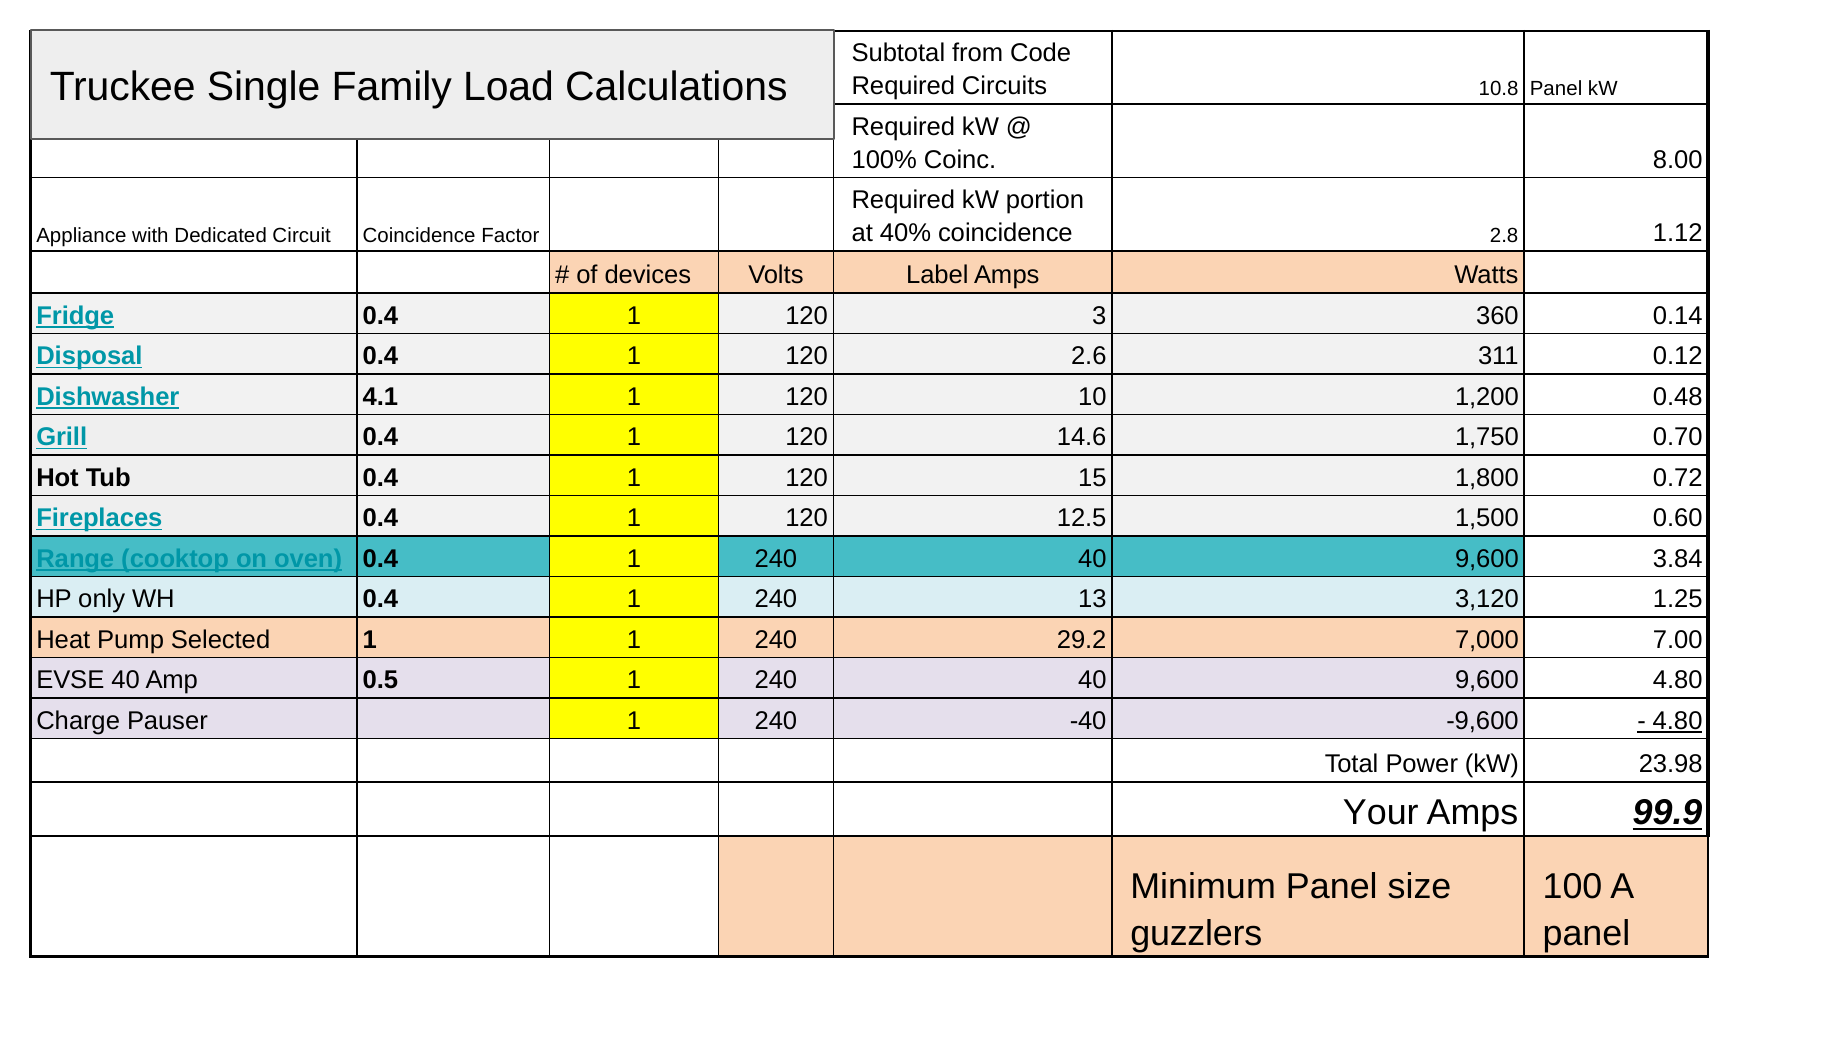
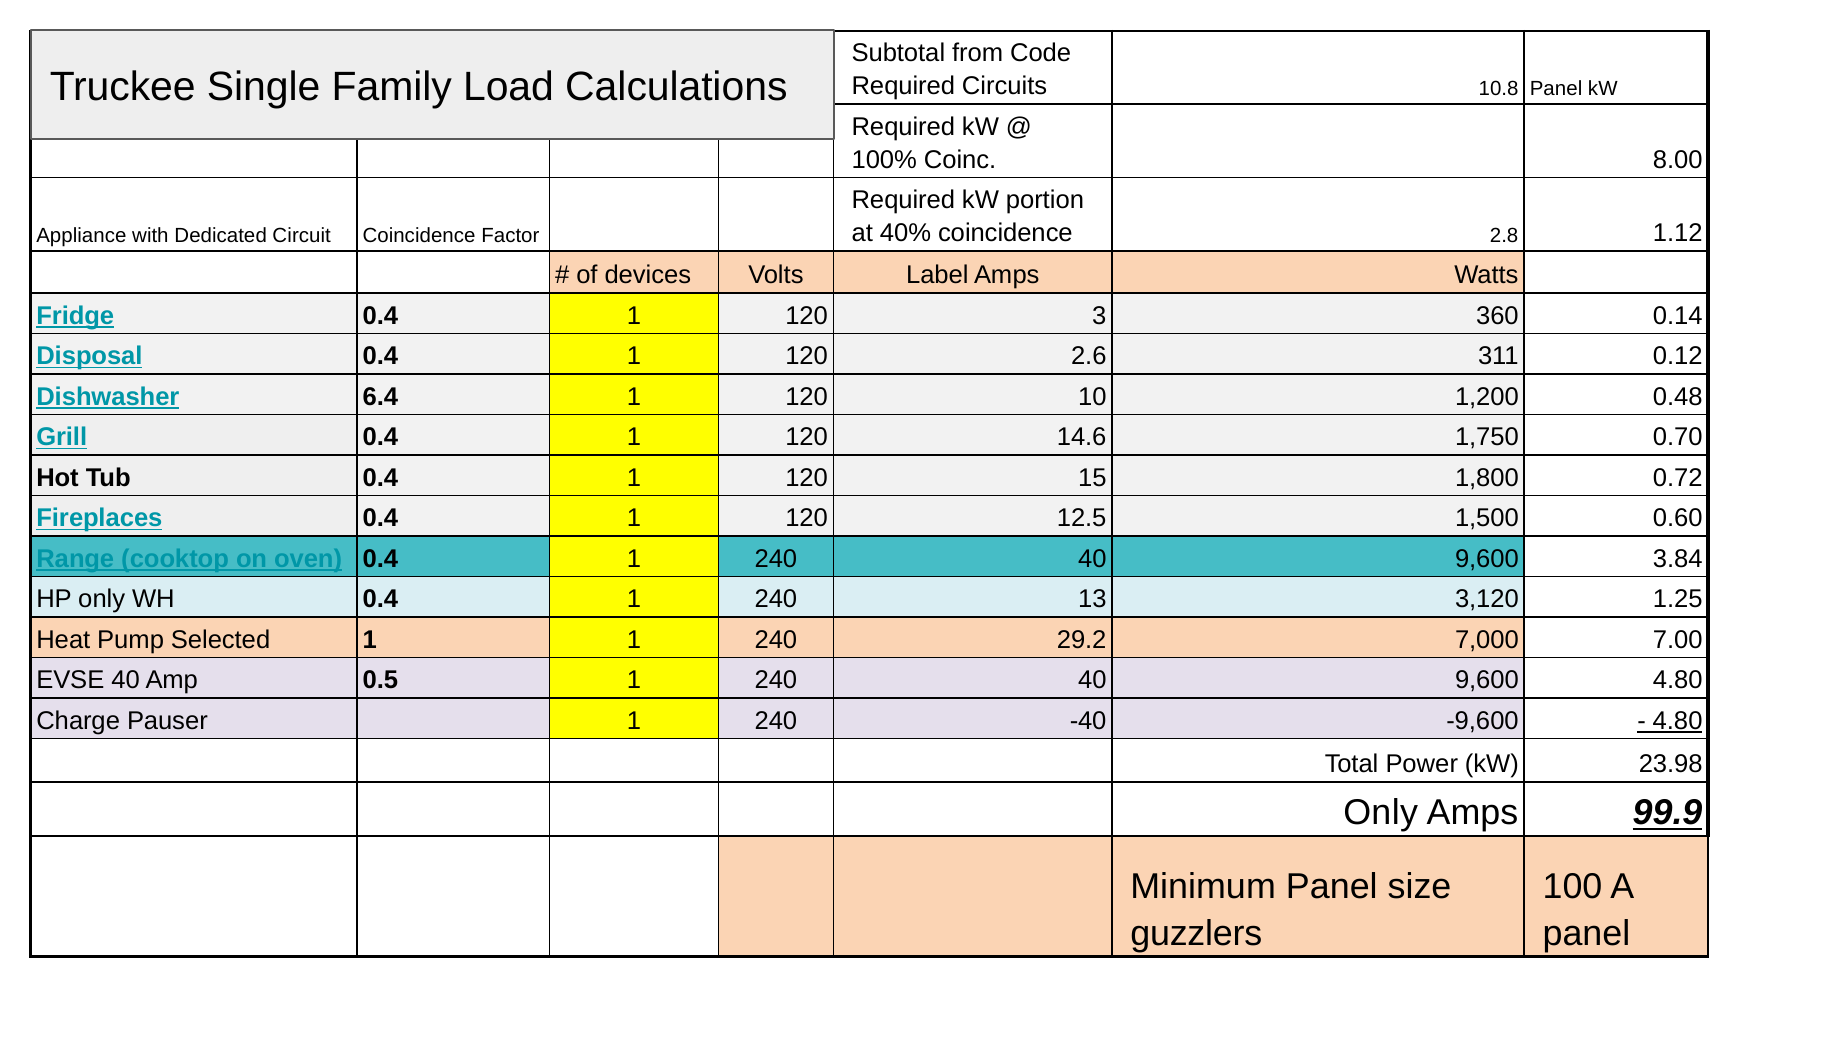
4.1: 4.1 -> 6.4 (380, 397)
Your: Your -> Only (1381, 812)
